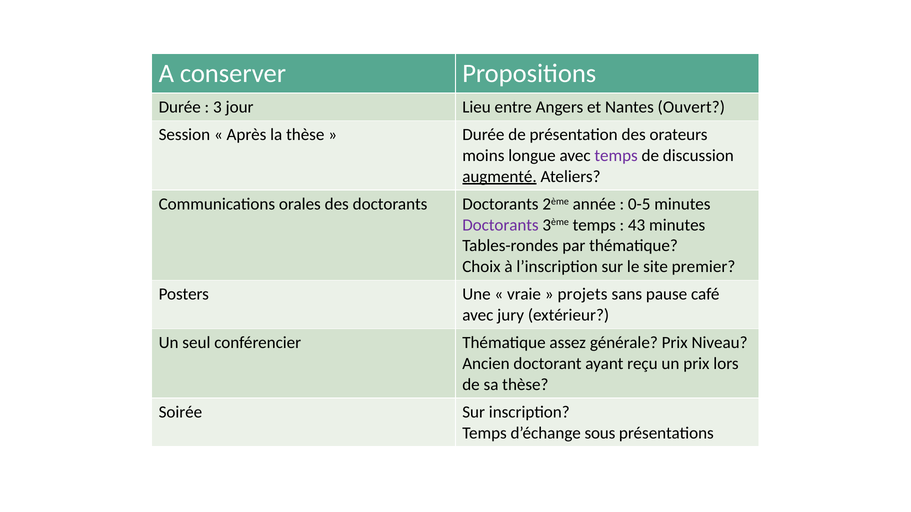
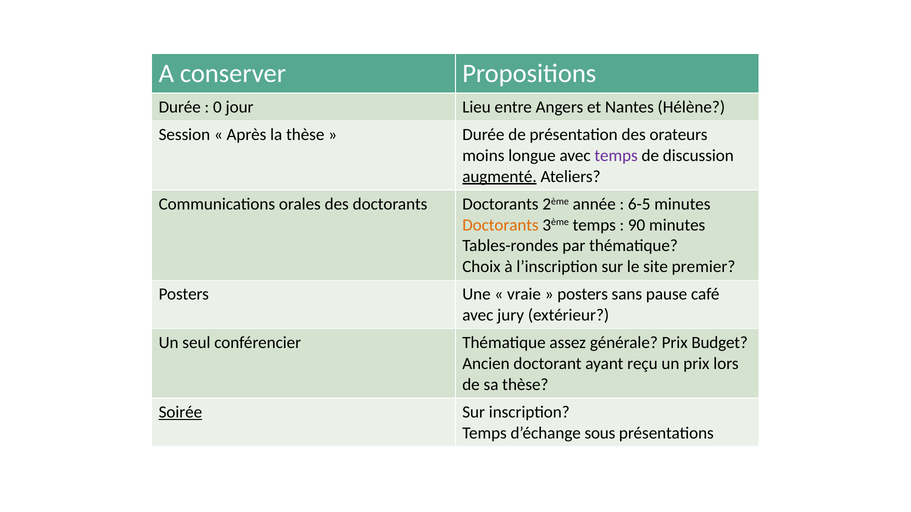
3: 3 -> 0 (217, 107)
Ouvert: Ouvert -> Hélène (691, 107)
0-5: 0-5 -> 6-5 (639, 204)
Doctorants colour: purple -> orange (500, 225)
43: 43 -> 90 (637, 225)
projets: projets -> posters (583, 295)
Niveau: Niveau -> Budget (720, 343)
Soirée underline: none -> present (180, 412)
